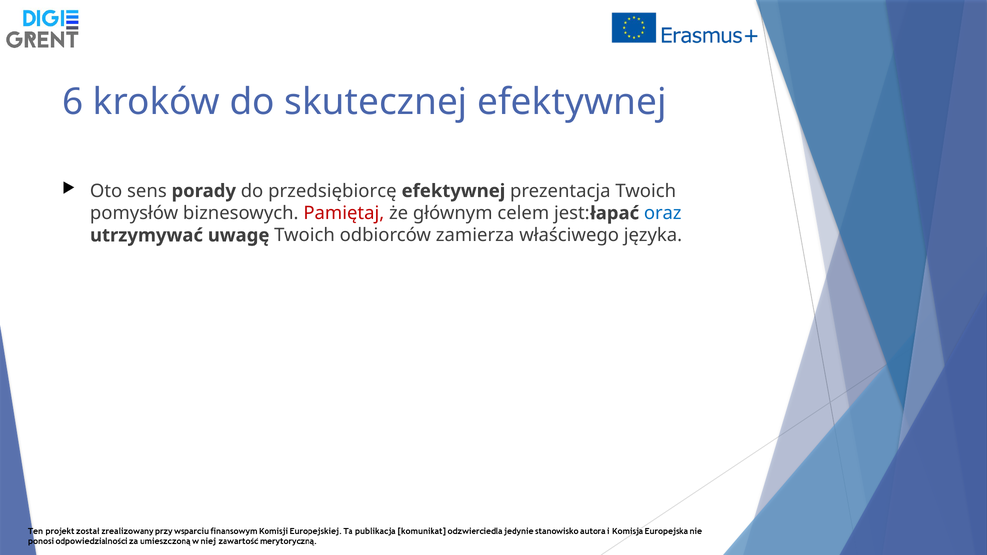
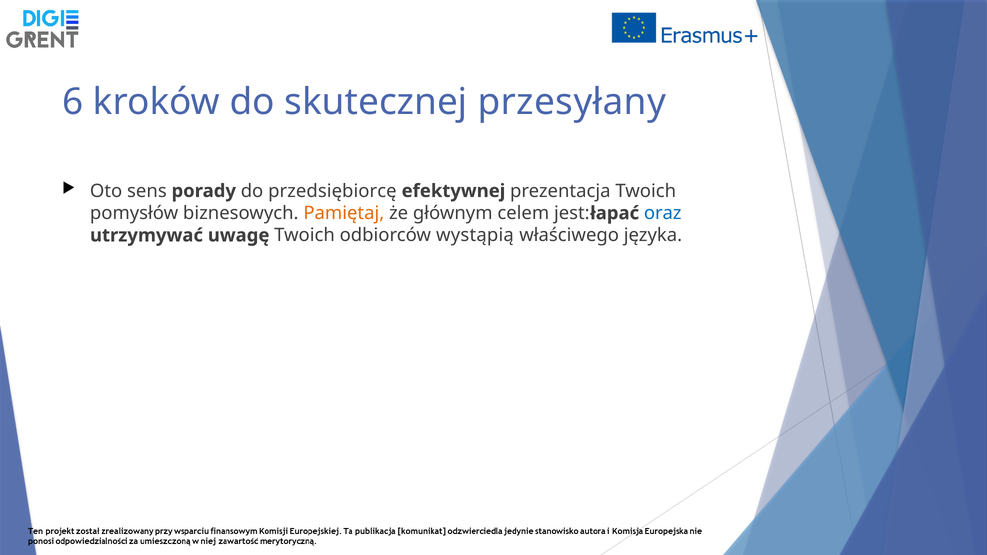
skutecznej efektywnej: efektywnej -> przesyłany (572, 102)
Pamiętaj colour: red -> orange (344, 213)
zamierza: zamierza -> wystąpią (475, 235)
